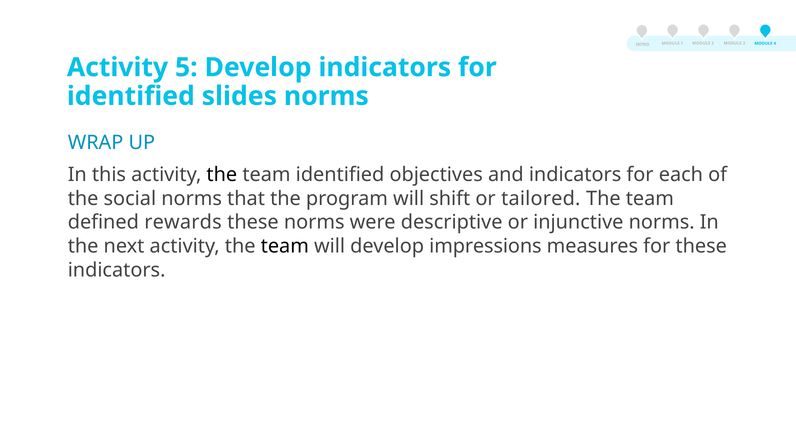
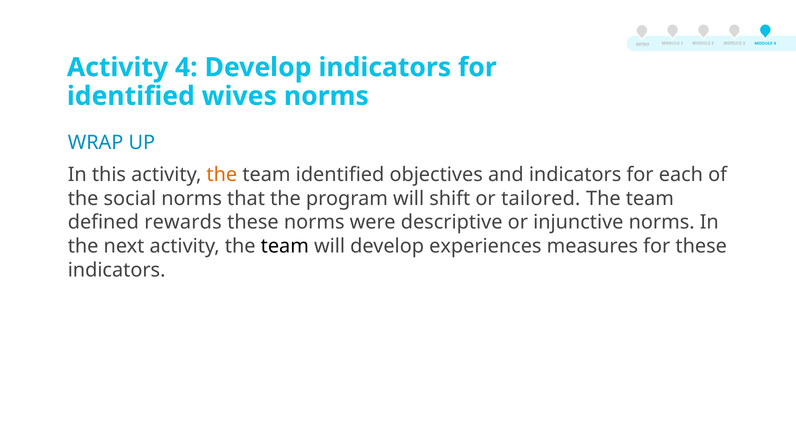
Activity 5: 5 -> 4 (186, 67)
slides: slides -> wives (239, 96)
the colour: black -> orange (222, 175)
impressions: impressions -> experiences (485, 246)
